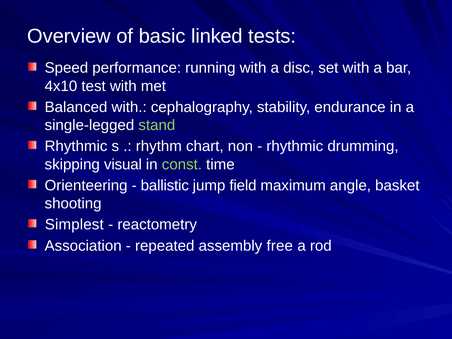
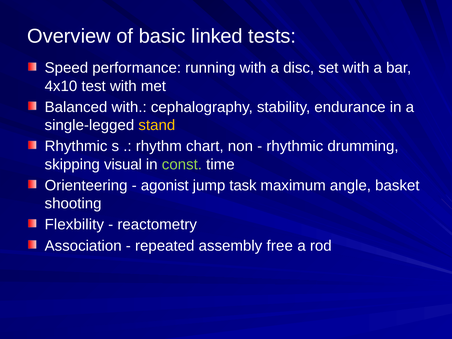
stand colour: light green -> yellow (157, 125)
ballistic: ballistic -> agonist (165, 185)
field: field -> task (243, 185)
Simplest: Simplest -> Flexbility (74, 225)
